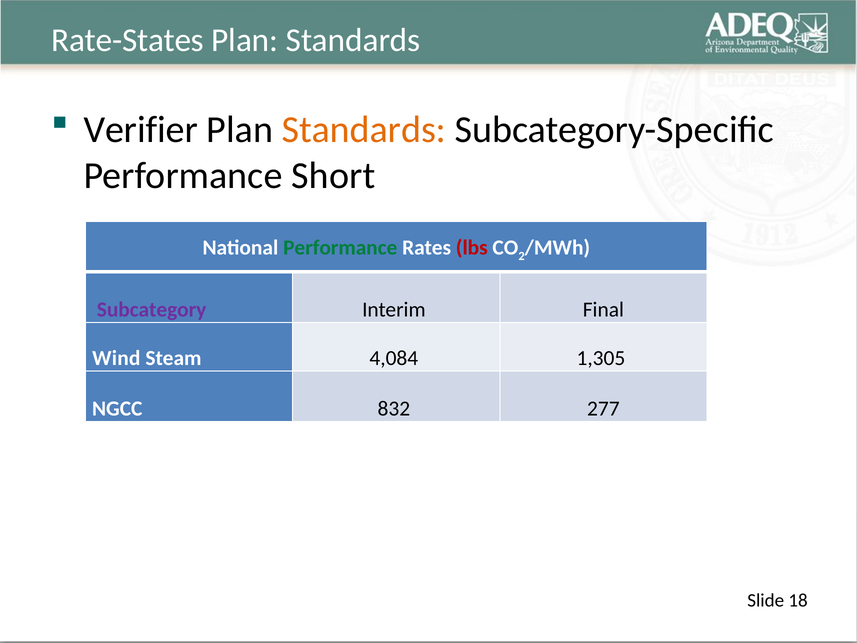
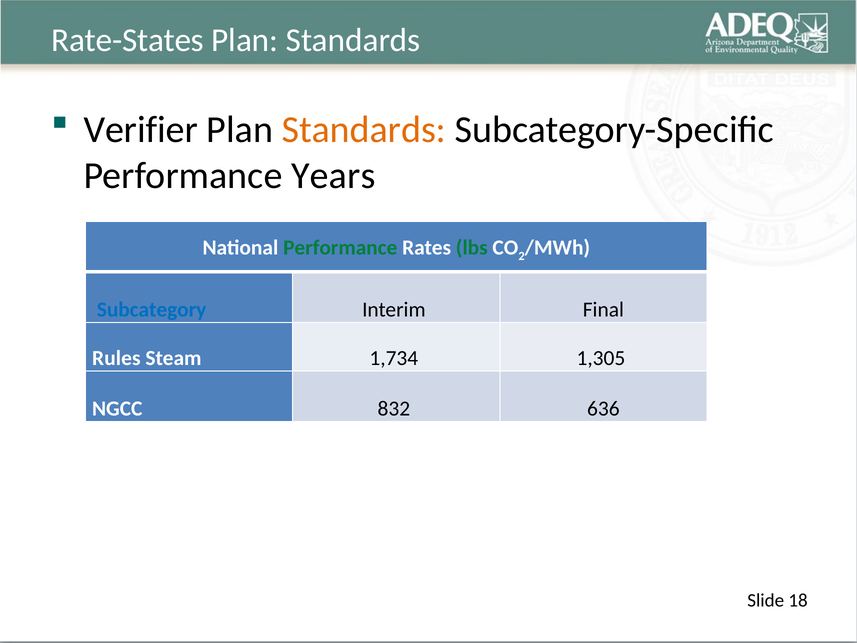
Short: Short -> Years (333, 175)
lbs colour: red -> green (472, 247)
Subcategory colour: purple -> blue (152, 310)
Wind: Wind -> Rules (116, 358)
4,084: 4,084 -> 1,734 (394, 358)
277: 277 -> 636 (603, 408)
